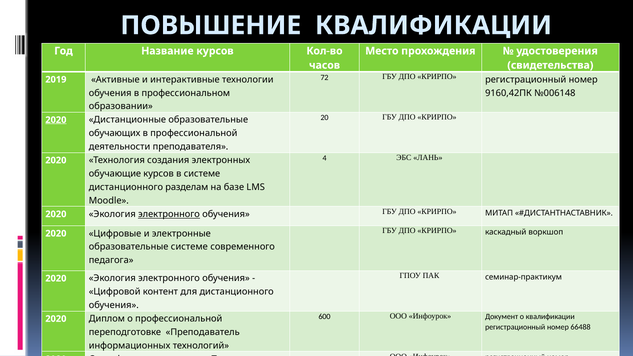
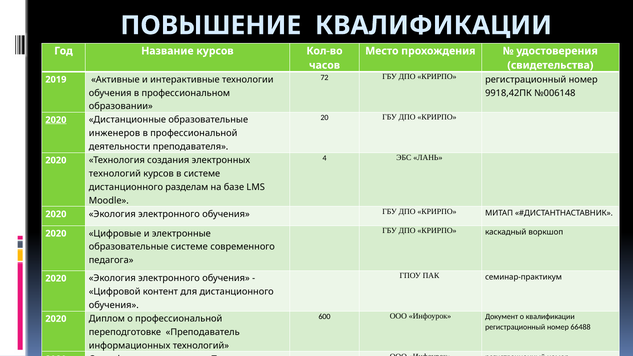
9160,42ПК: 9160,42ПК -> 9918,42ПК (509, 93)
обучающих: обучающих -> инженеров (114, 133)
обучающие: обучающие -> технологий (115, 174)
электронного underline: present -> none (169, 214)
